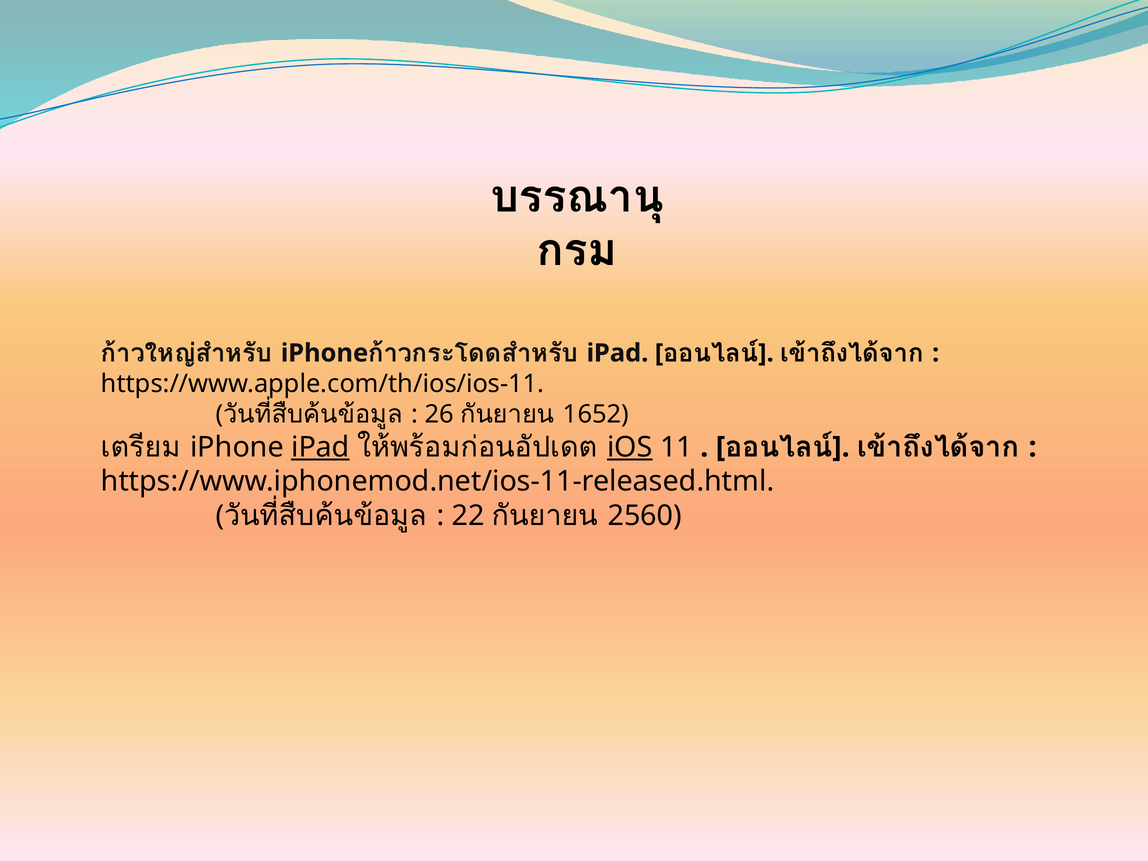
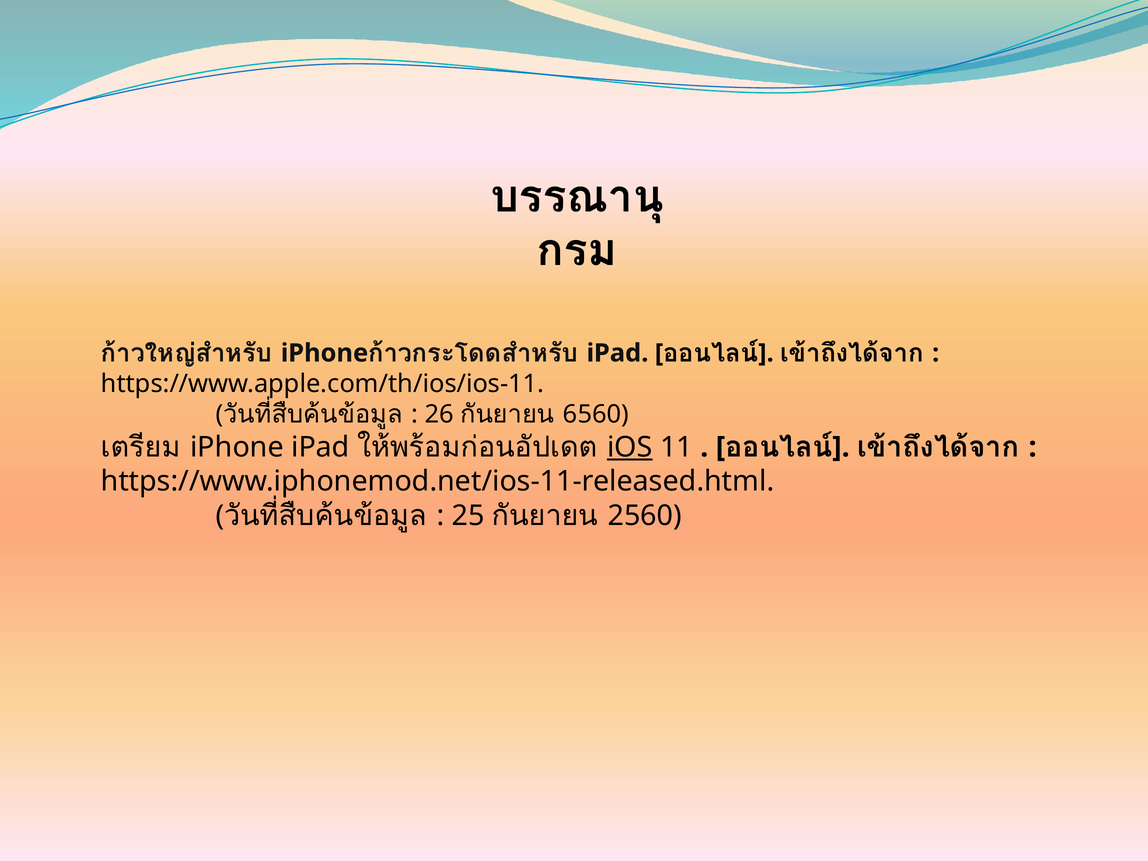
1652: 1652 -> 6560 (596, 414)
iPad underline: present -> none (320, 447)
22: 22 -> 25 (468, 516)
